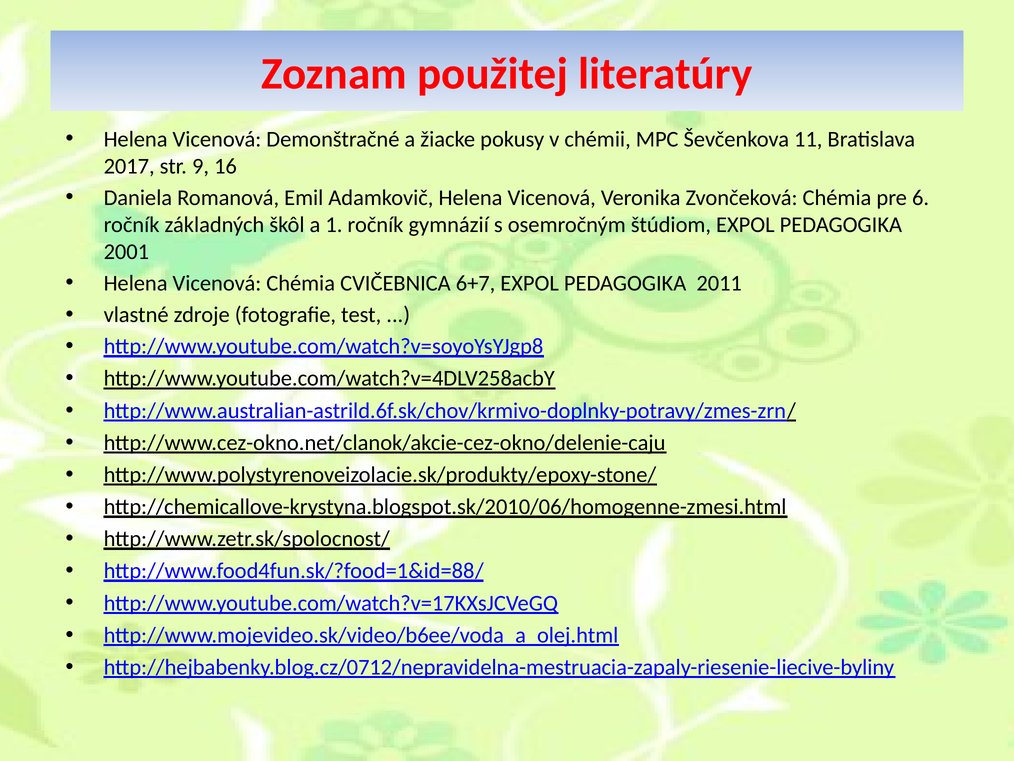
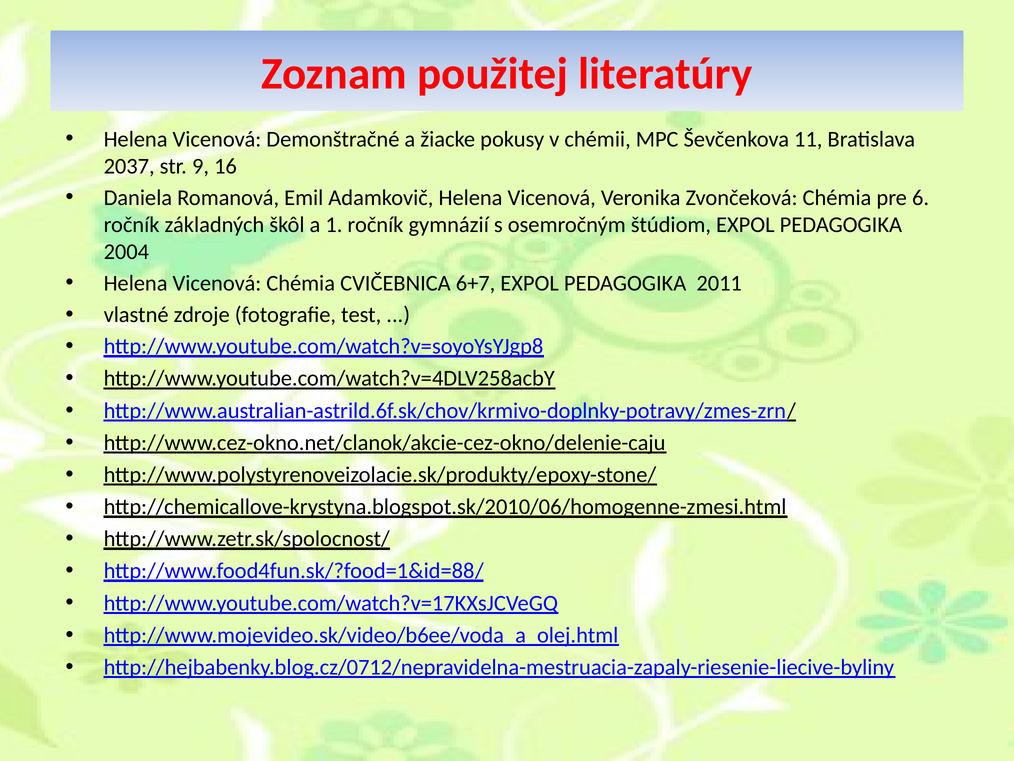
2017: 2017 -> 2037 (129, 166)
2001: 2001 -> 2004 (126, 252)
